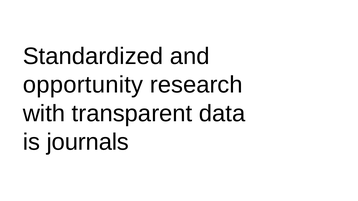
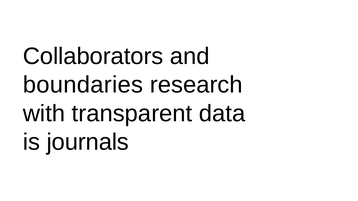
Standardized: Standardized -> Collaborators (93, 56)
opportunity: opportunity -> boundaries (83, 85)
